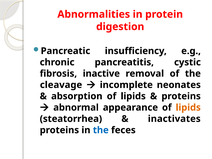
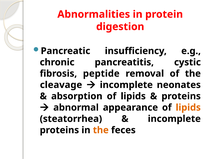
inactive: inactive -> peptide (101, 74)
inactivates: inactivates -> incomplete (174, 119)
the colour: blue -> orange (101, 130)
